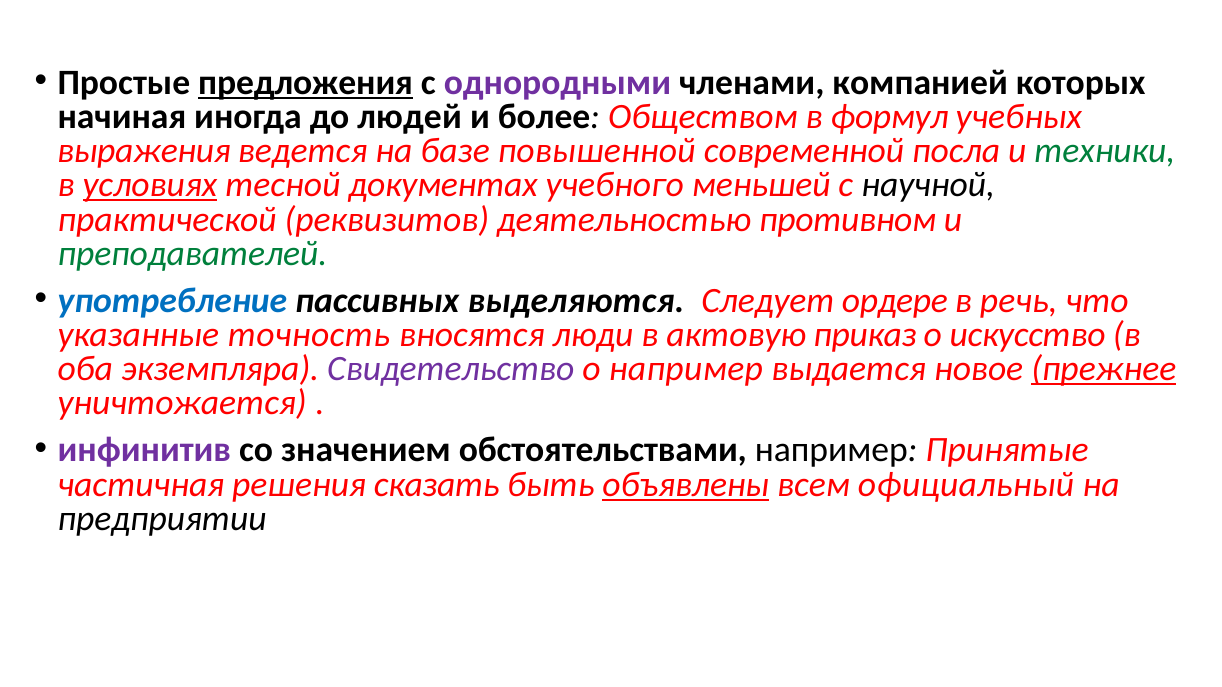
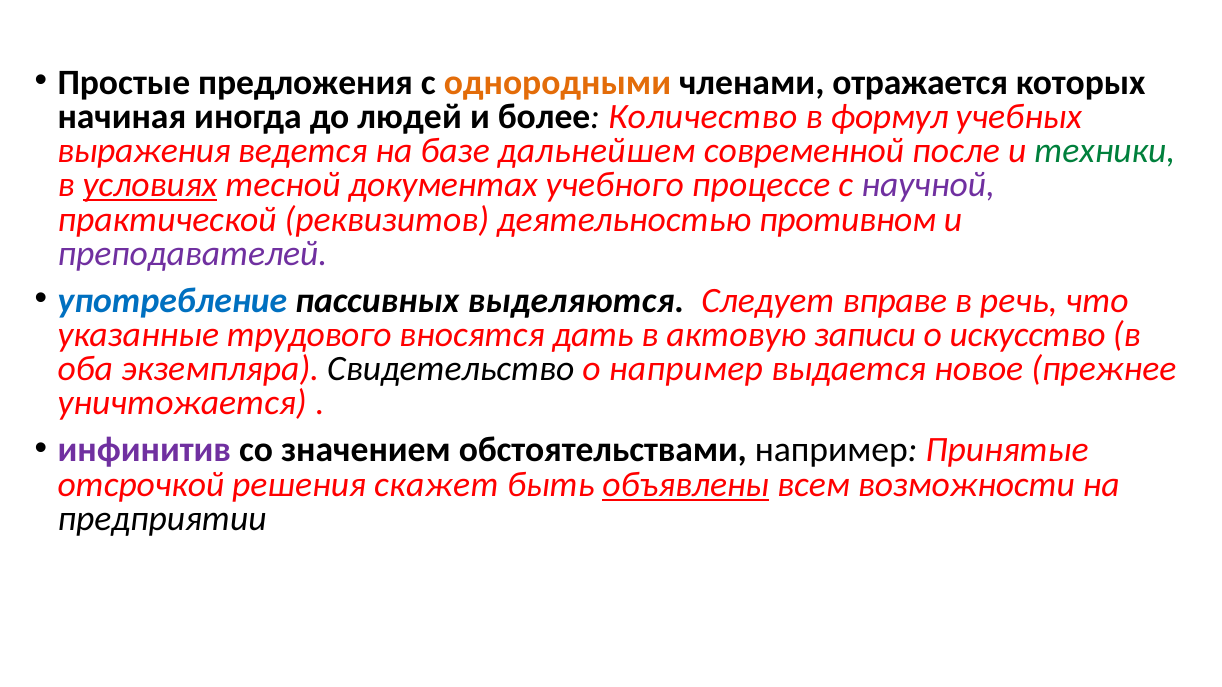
предложения underline: present -> none (306, 82)
однородными colour: purple -> orange (557, 82)
компанией: компанией -> отражается (920, 82)
Обществом: Обществом -> Количество (703, 117)
повышенной: повышенной -> дальнейшем (597, 151)
посла: посла -> после (956, 151)
меньшей: меньшей -> процессе (761, 185)
научной colour: black -> purple (928, 185)
преподавателей colour: green -> purple (192, 254)
ордере: ордере -> вправе (895, 301)
точность: точность -> трудового (309, 335)
люди: люди -> дать (593, 335)
приказ: приказ -> записи (865, 335)
Свидетельство colour: purple -> black (451, 369)
прежнее underline: present -> none (1104, 369)
частичная: частичная -> отсрочкой (141, 485)
сказать: сказать -> скажет (436, 485)
официальный: официальный -> возможности (966, 485)
